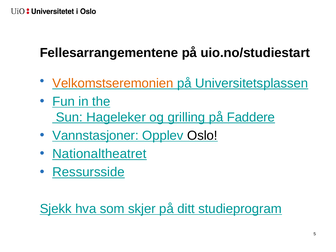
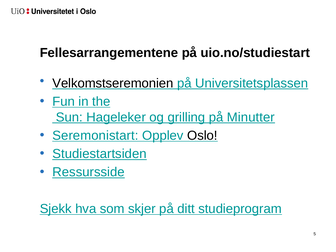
Velkomstseremonien colour: orange -> black (113, 83)
Faddere: Faddere -> Minutter (251, 117)
Vannstasjoner: Vannstasjoner -> Seremonistart (95, 136)
Nationaltheatret: Nationaltheatret -> Studiestartsiden (99, 154)
